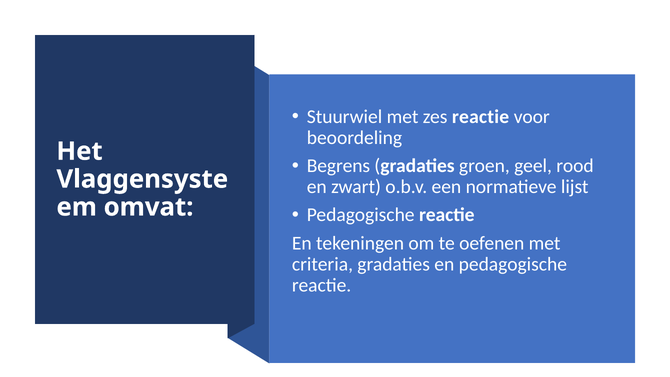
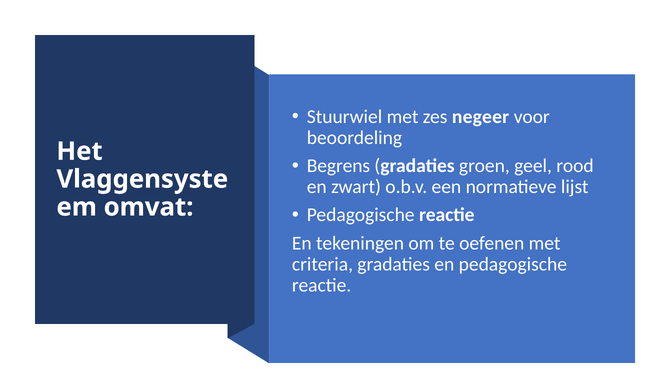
zes reactie: reactie -> negeer (481, 117)
